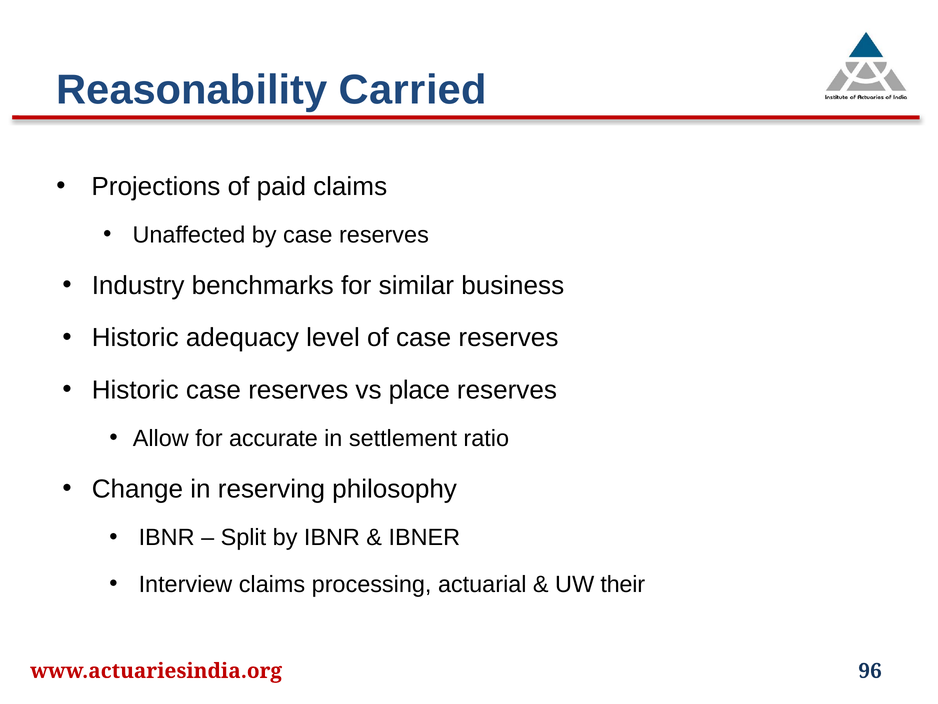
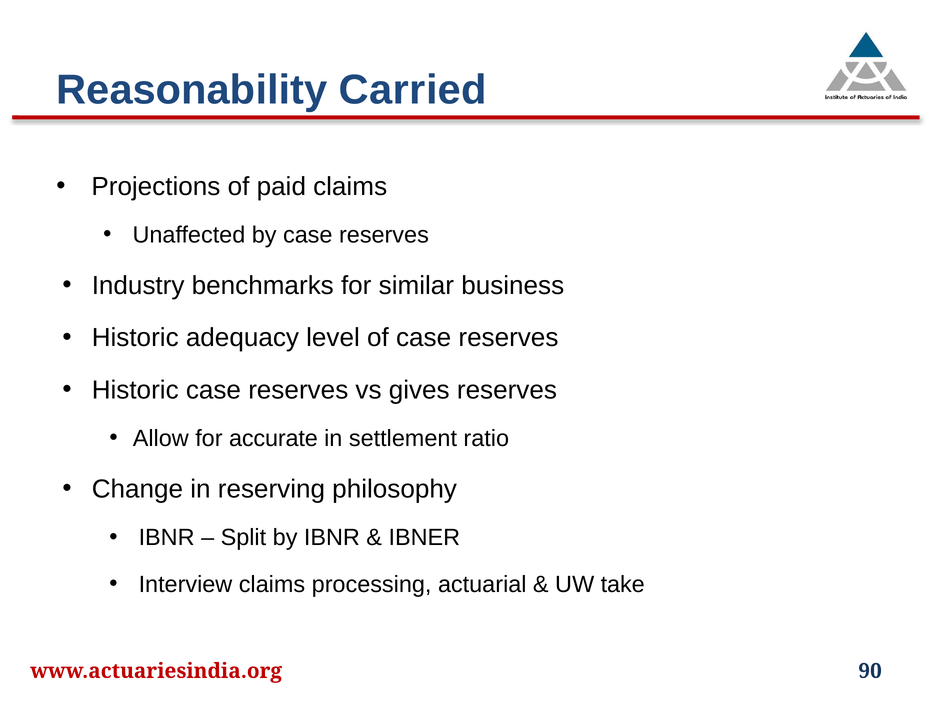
place: place -> gives (419, 390)
their: their -> take (623, 584)
96: 96 -> 90 (870, 671)
